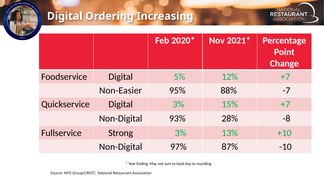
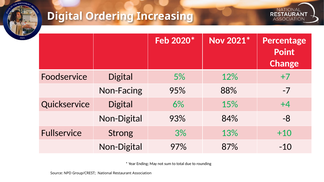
Non-Easier: Non-Easier -> Non-Facing (121, 91)
Digital 3%: 3% -> 6% (178, 105)
15% +7: +7 -> +4 (285, 105)
28%: 28% -> 84% (230, 119)
